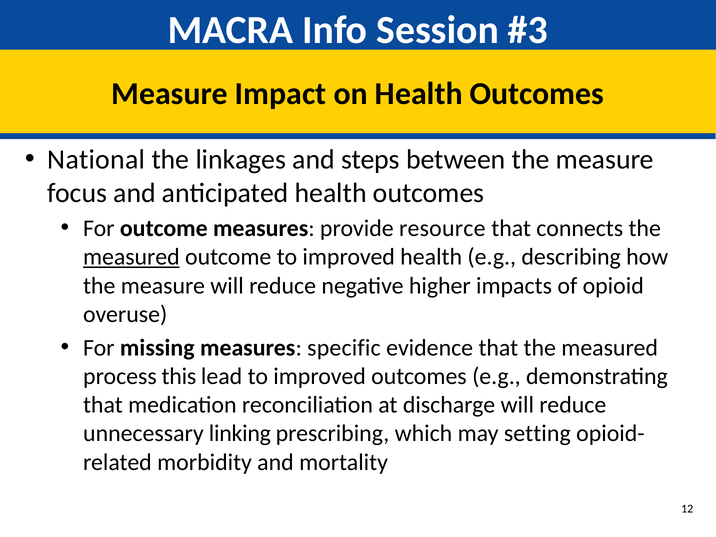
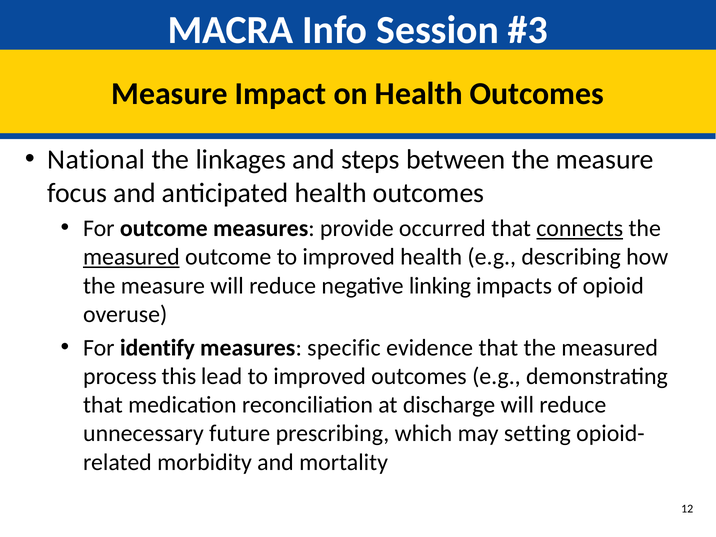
resource: resource -> occurred (442, 228)
connects underline: none -> present (580, 228)
higher: higher -> linking (440, 286)
missing: missing -> identify (157, 348)
linking: linking -> future (240, 434)
